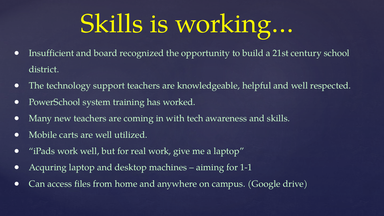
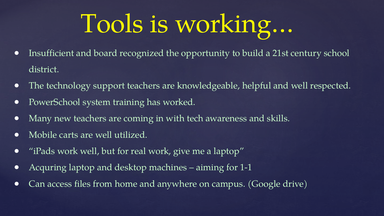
Skills: Skills -> Tools (112, 24)
